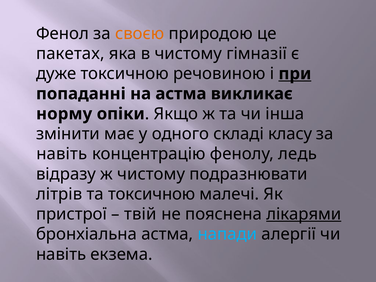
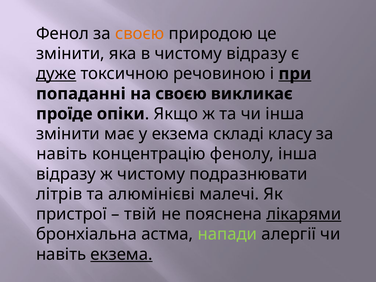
пакетах: пакетах -> змінити (70, 54)
чистому гімназії: гімназії -> відразу (257, 54)
дуже underline: none -> present (56, 74)
на астма: астма -> своєю (181, 94)
норму: норму -> проїде (64, 114)
у одного: одного -> екзема (180, 134)
фенолу ледь: ледь -> інша (298, 154)
та токсичною: токсичною -> алюмінієві (152, 194)
напади colour: light blue -> light green (227, 234)
екзема underline: none -> present (122, 254)
